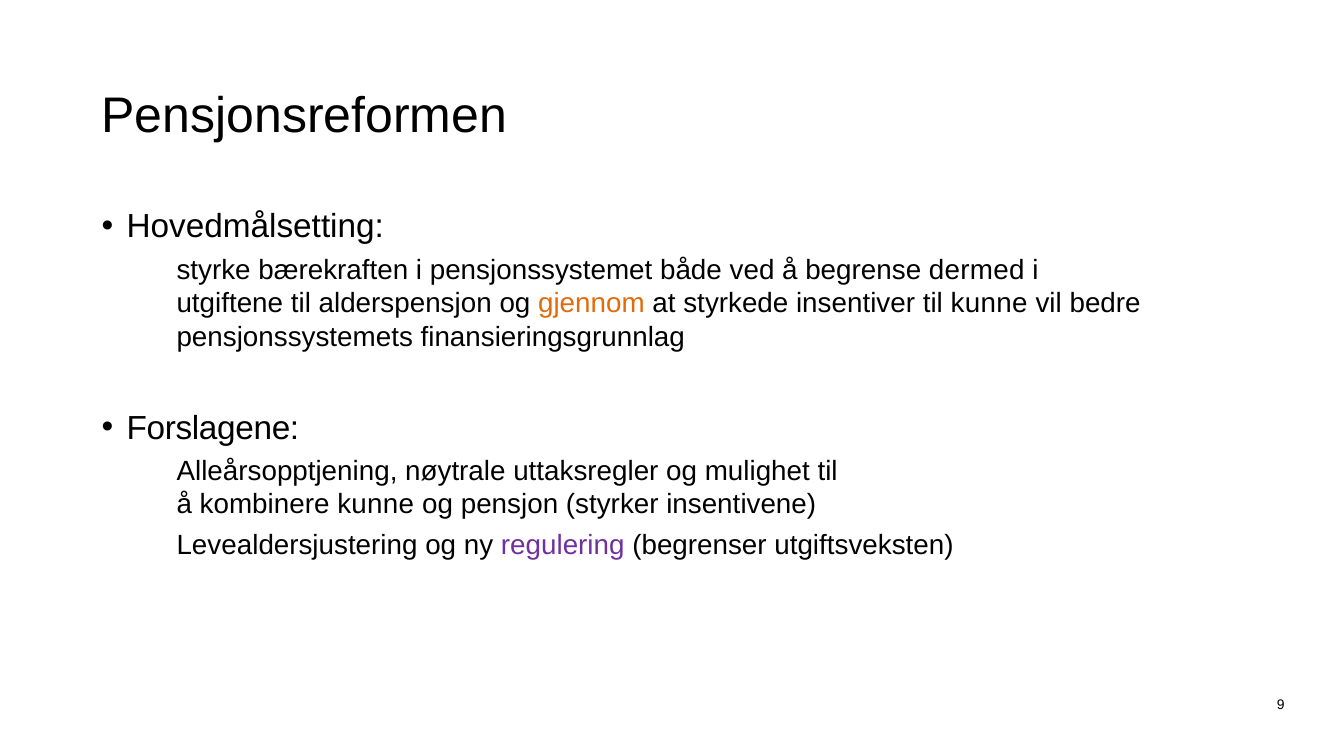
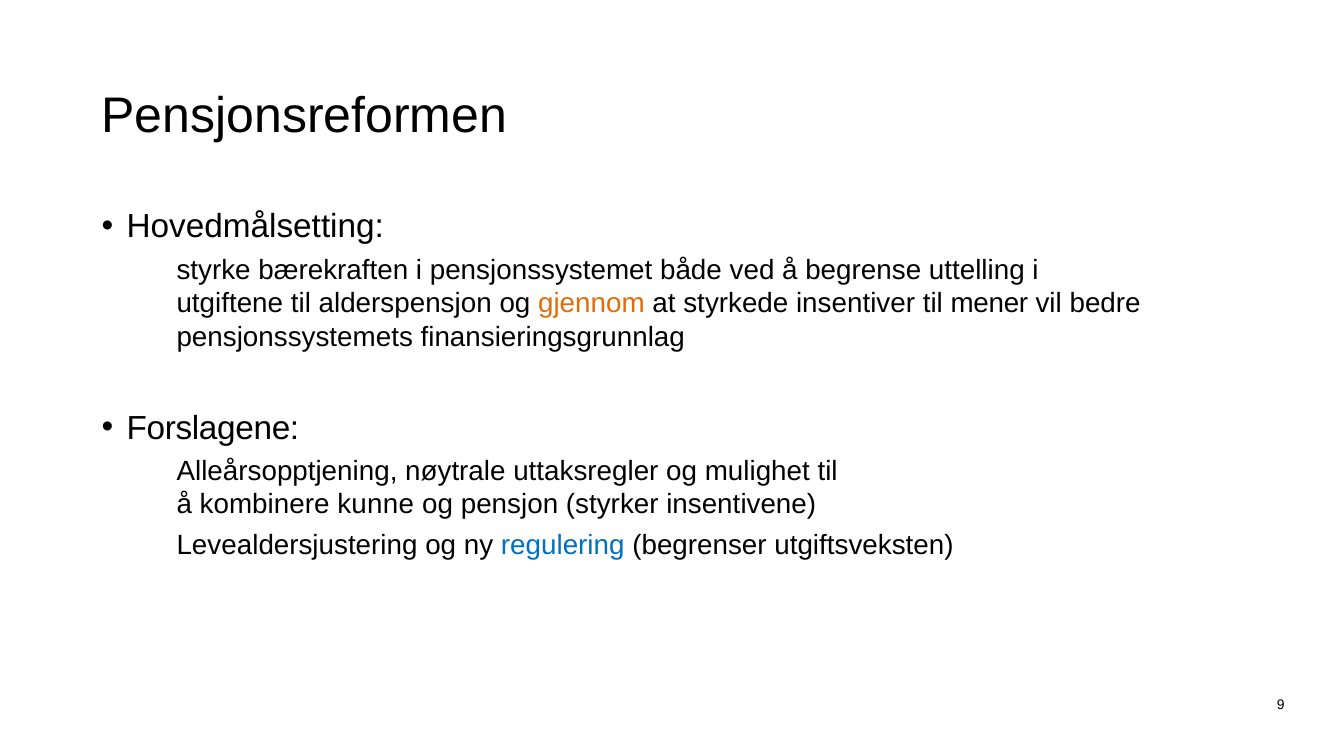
dermed: dermed -> uttelling (977, 270)
til kunne: kunne -> mener (989, 303)
regulering colour: purple -> blue (563, 545)
